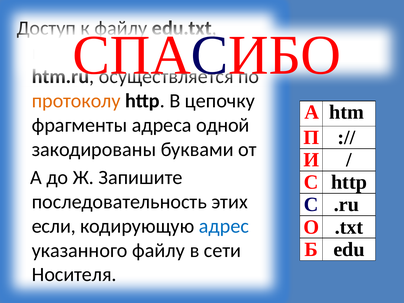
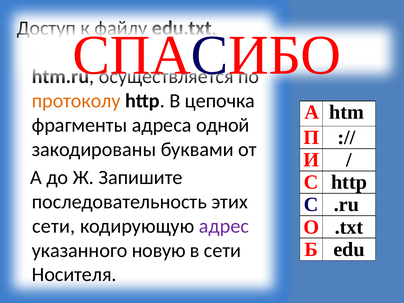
цепочку: цепочку -> цепочка (220, 101)
если: если -> сети (54, 226)
адрес colour: blue -> purple (224, 226)
указанного файлу: файлу -> новую (159, 250)
